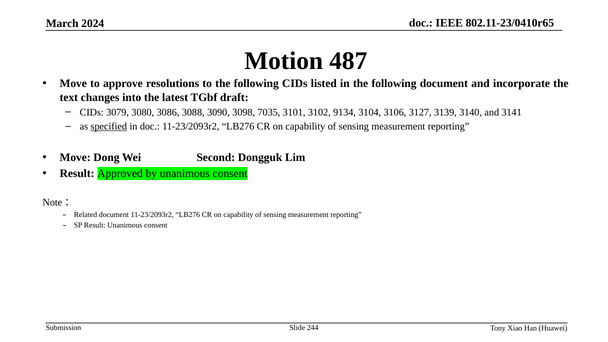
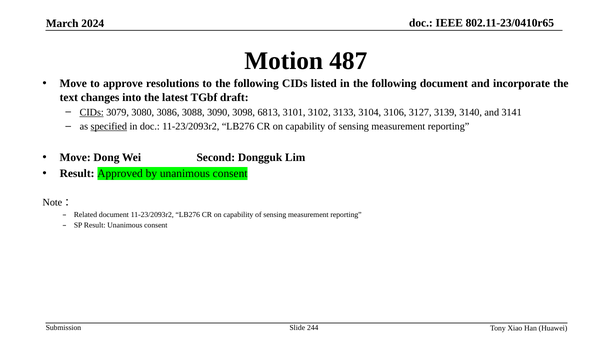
CIDs underline: none -> present (92, 112)
7035: 7035 -> 6813 (269, 112)
9134: 9134 -> 3133 (345, 112)
